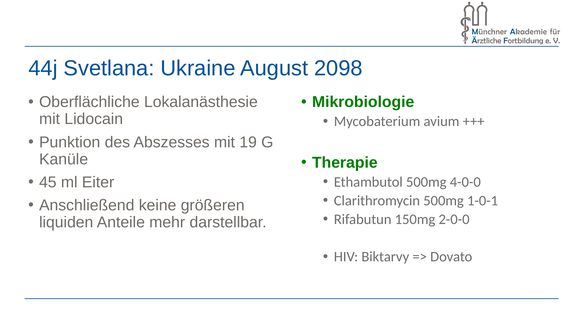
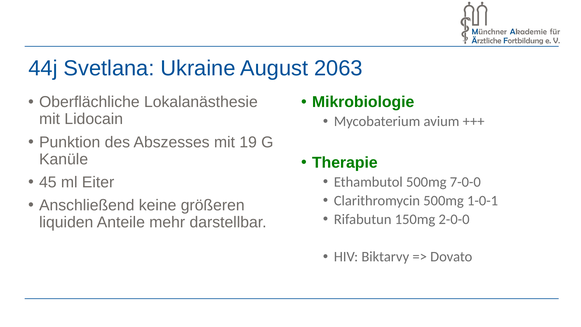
2098: 2098 -> 2063 (338, 68)
4-0-0: 4-0-0 -> 7-0-0 (465, 182)
